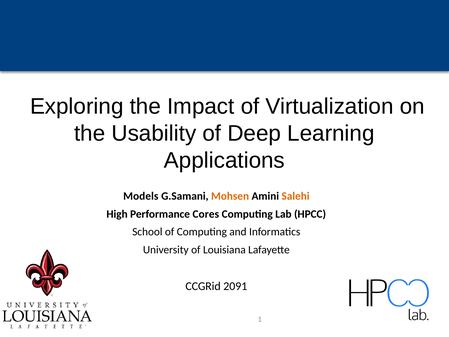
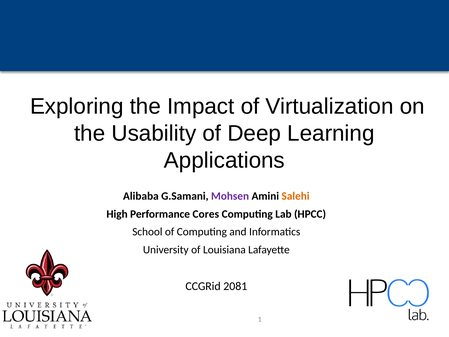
Models: Models -> Alibaba (141, 196)
Mohsen colour: orange -> purple (230, 196)
2091: 2091 -> 2081 (235, 286)
